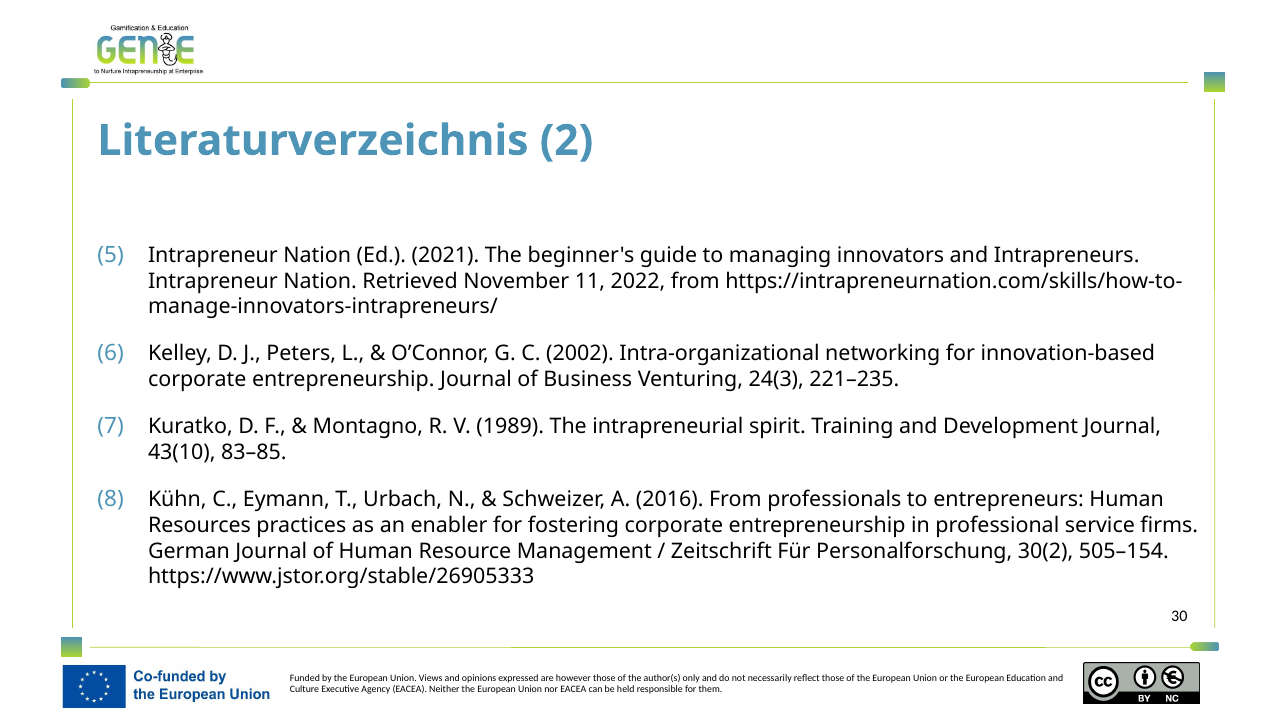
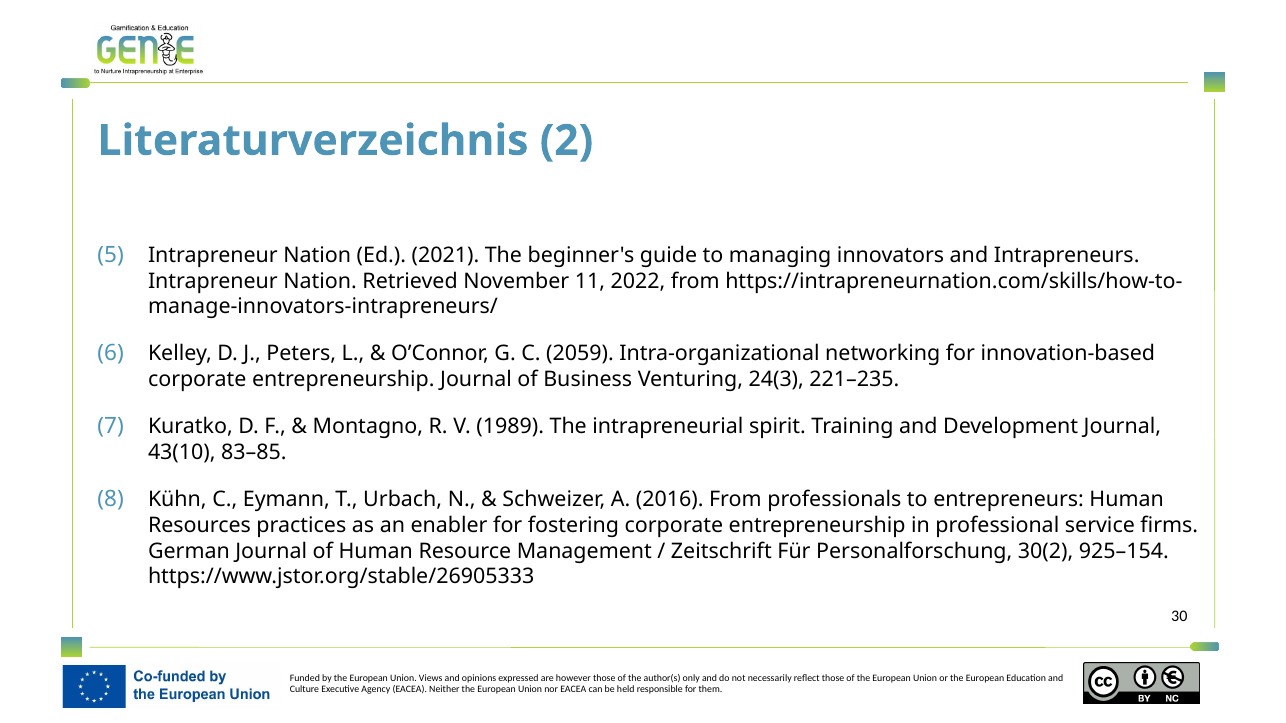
2002: 2002 -> 2059 (580, 354)
505–154: 505–154 -> 925–154 (1124, 551)
